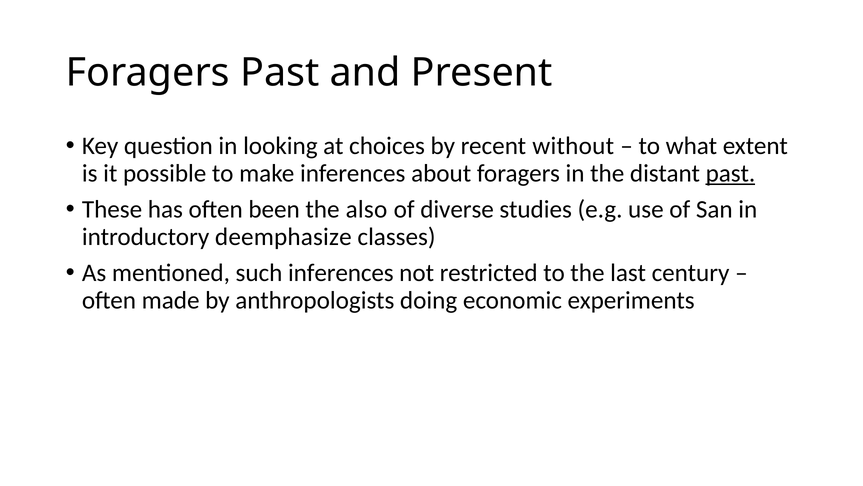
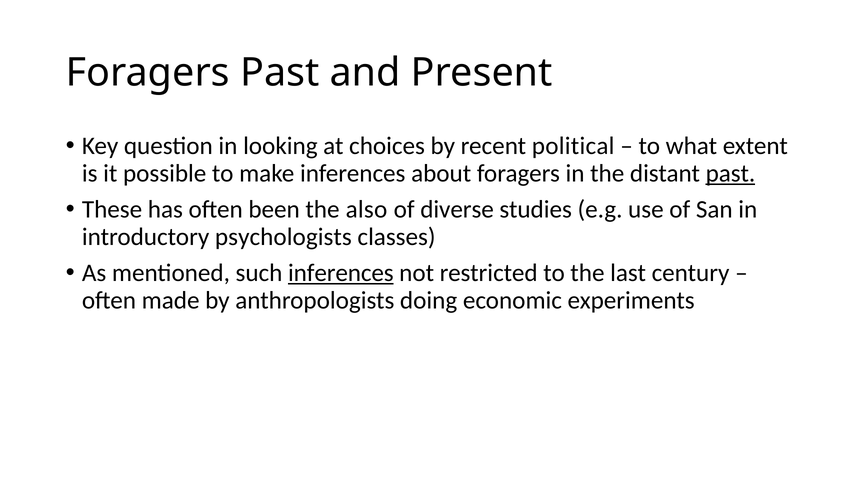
without: without -> political (573, 146)
deemphasize: deemphasize -> psychologists (283, 236)
inferences underline: none -> present (341, 273)
